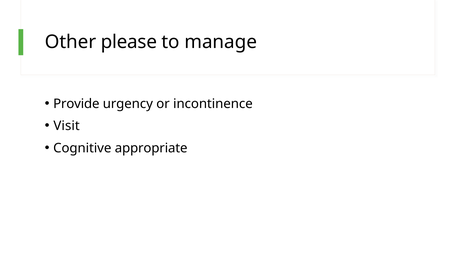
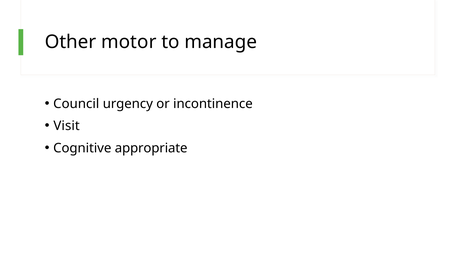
please: please -> motor (129, 42)
Provide: Provide -> Council (76, 104)
